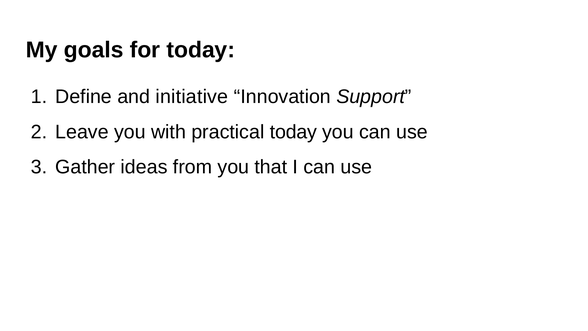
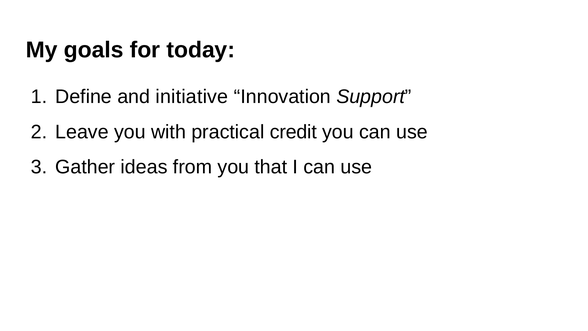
practical today: today -> credit (293, 132)
